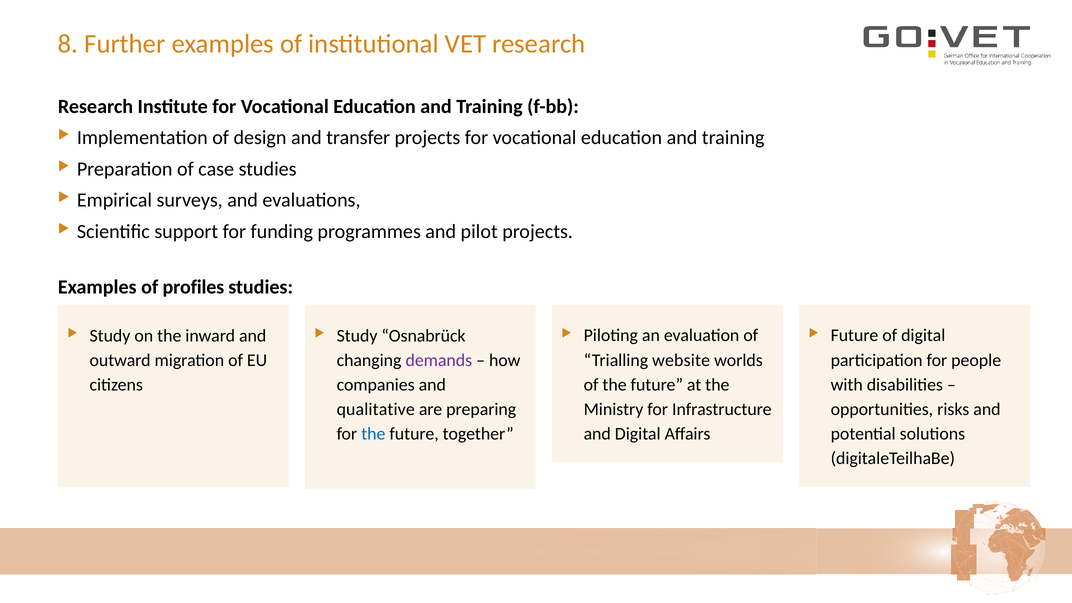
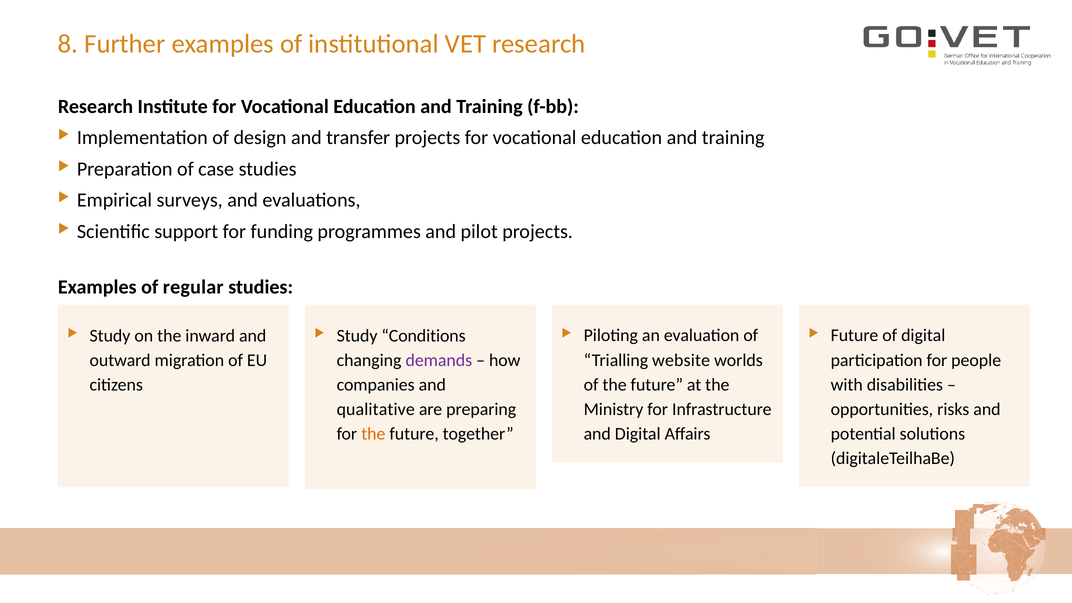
profiles: profiles -> regular (193, 287)
Osnabrück: Osnabrück -> Conditions (424, 336)
the colour: blue -> orange (373, 434)
